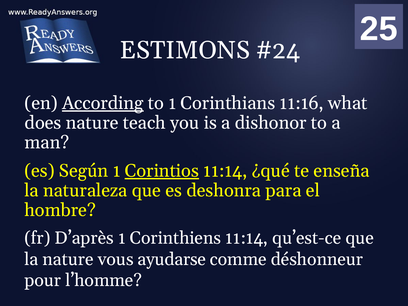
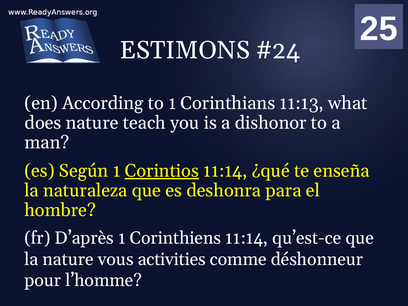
According underline: present -> none (103, 103)
11:16: 11:16 -> 11:13 (302, 103)
ayudarse: ayudarse -> activities (172, 259)
